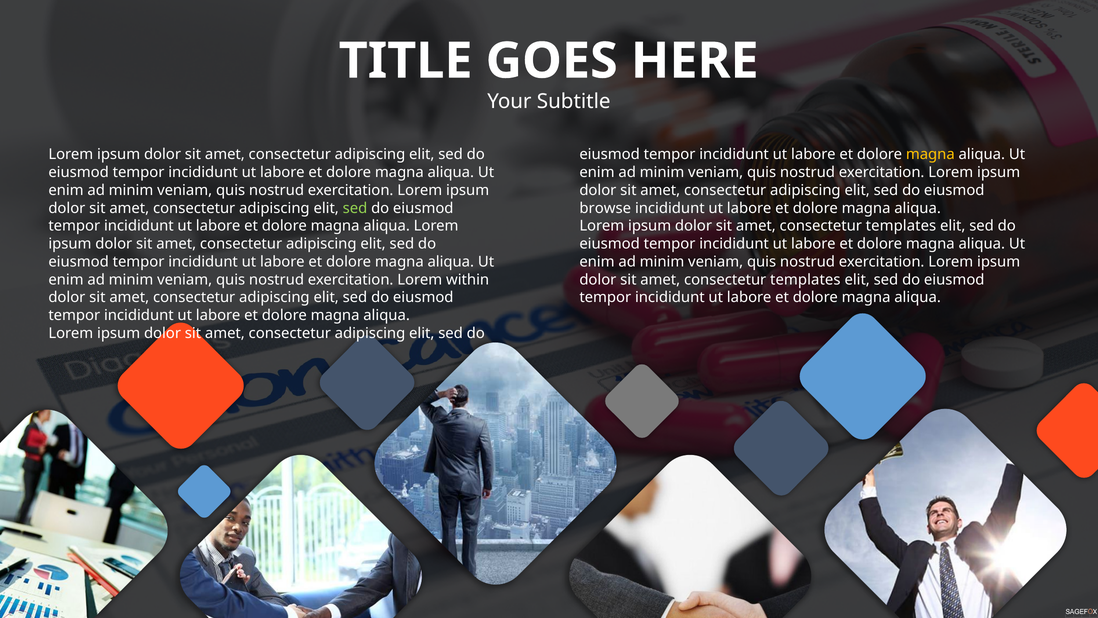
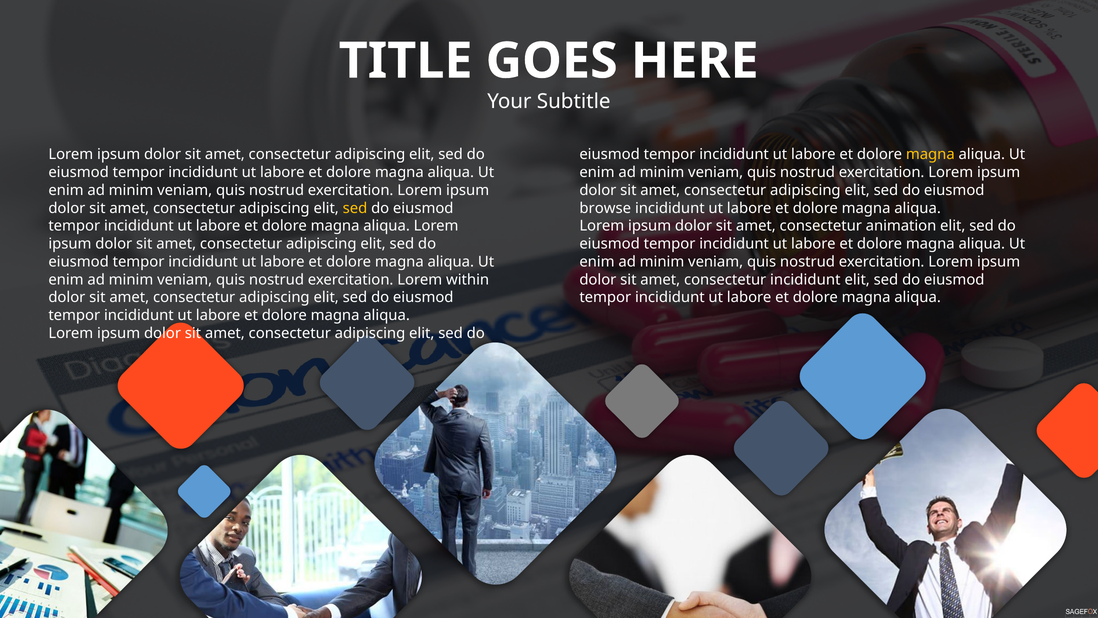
sed colour: light green -> yellow (355, 208)
templates: templates -> animation (901, 226)
templates: templates -> incididunt (805, 279)
